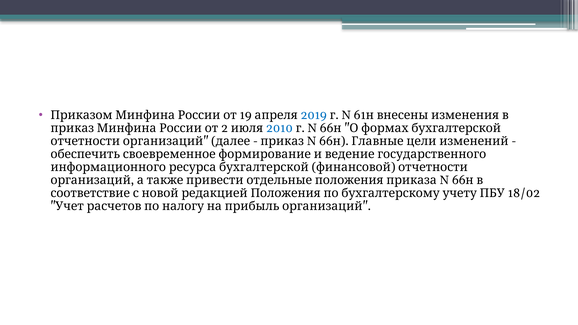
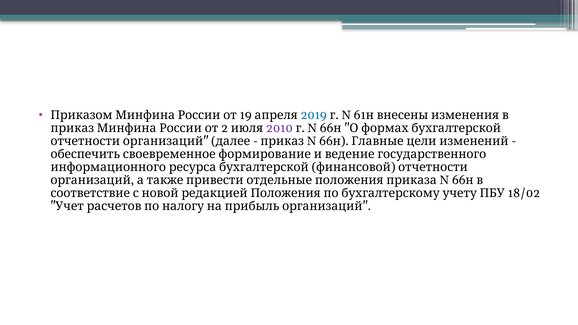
2010 colour: blue -> purple (279, 128)
